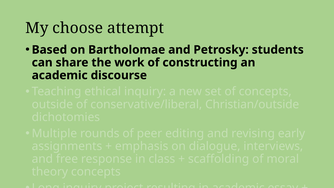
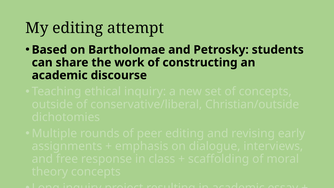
My choose: choose -> editing (78, 28)
